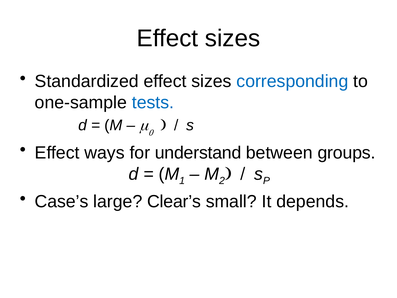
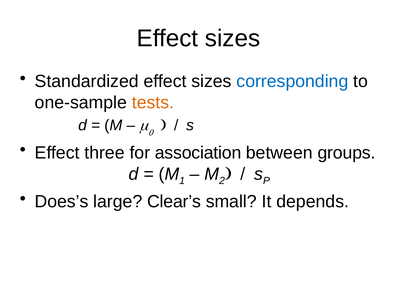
tests colour: blue -> orange (153, 102)
ways: ways -> three (105, 153)
understand: understand -> association (198, 153)
Case’s: Case’s -> Does’s (62, 201)
